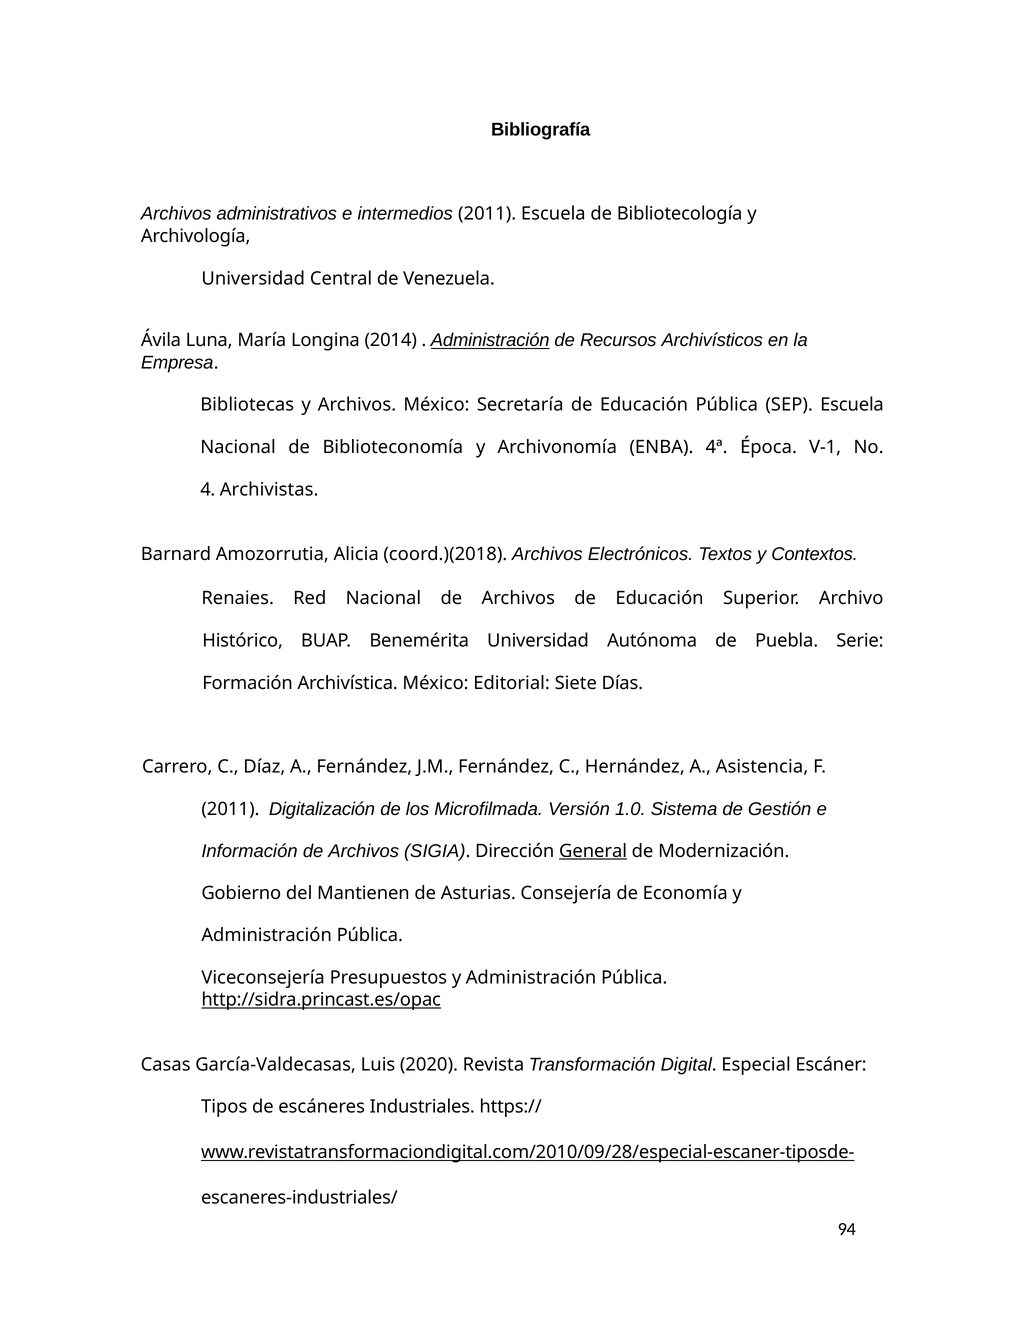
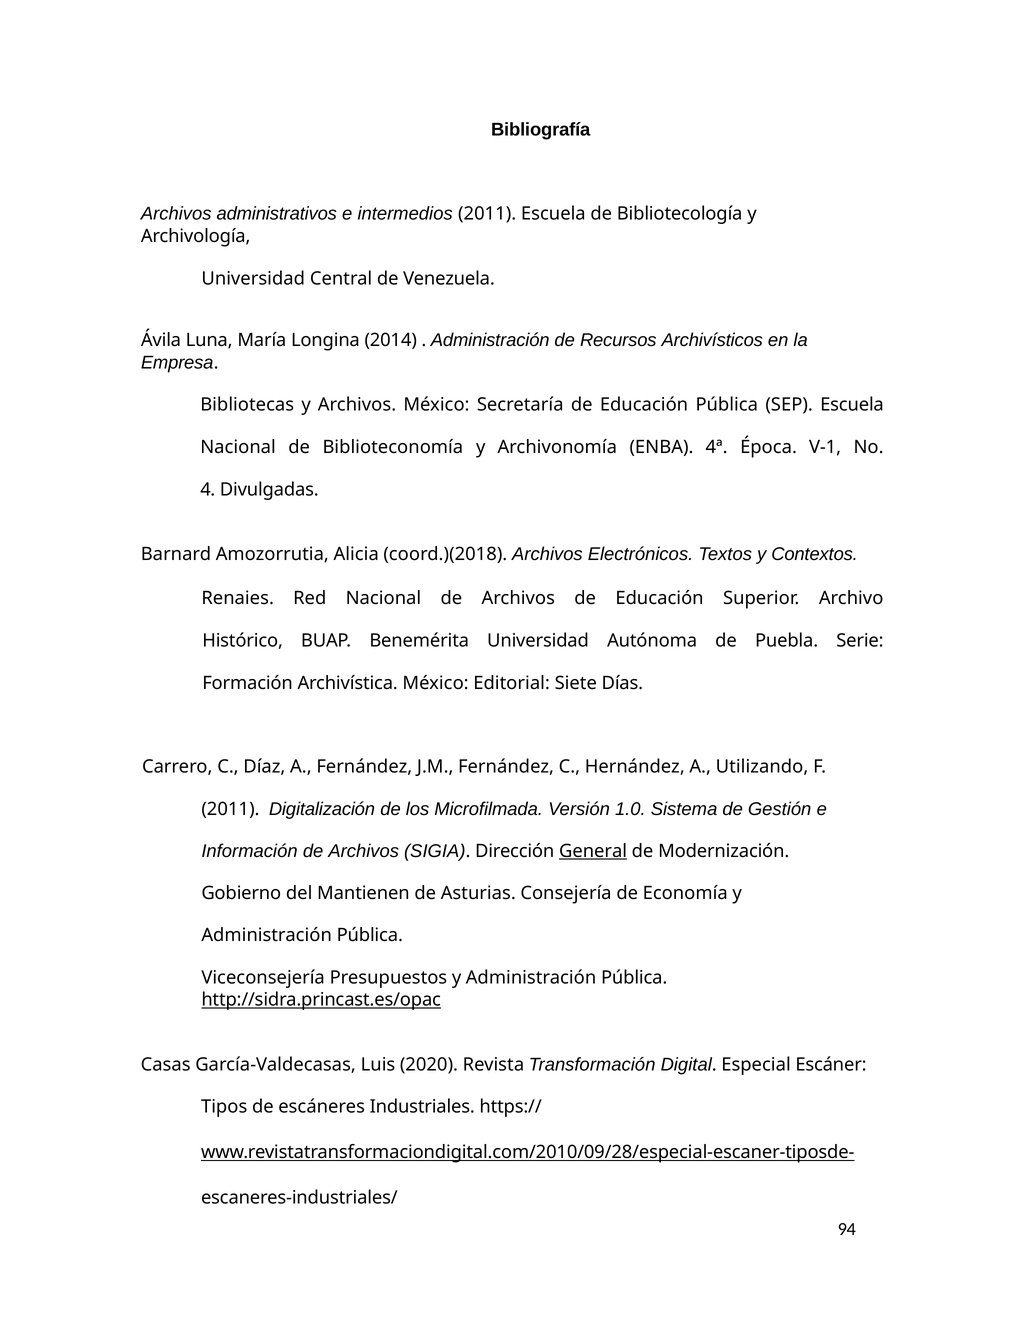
Administración underline: present -> none (490, 340)
Archivistas: Archivistas -> Divulgadas (269, 490)
Asistencia: Asistencia -> Utilizando (762, 767)
